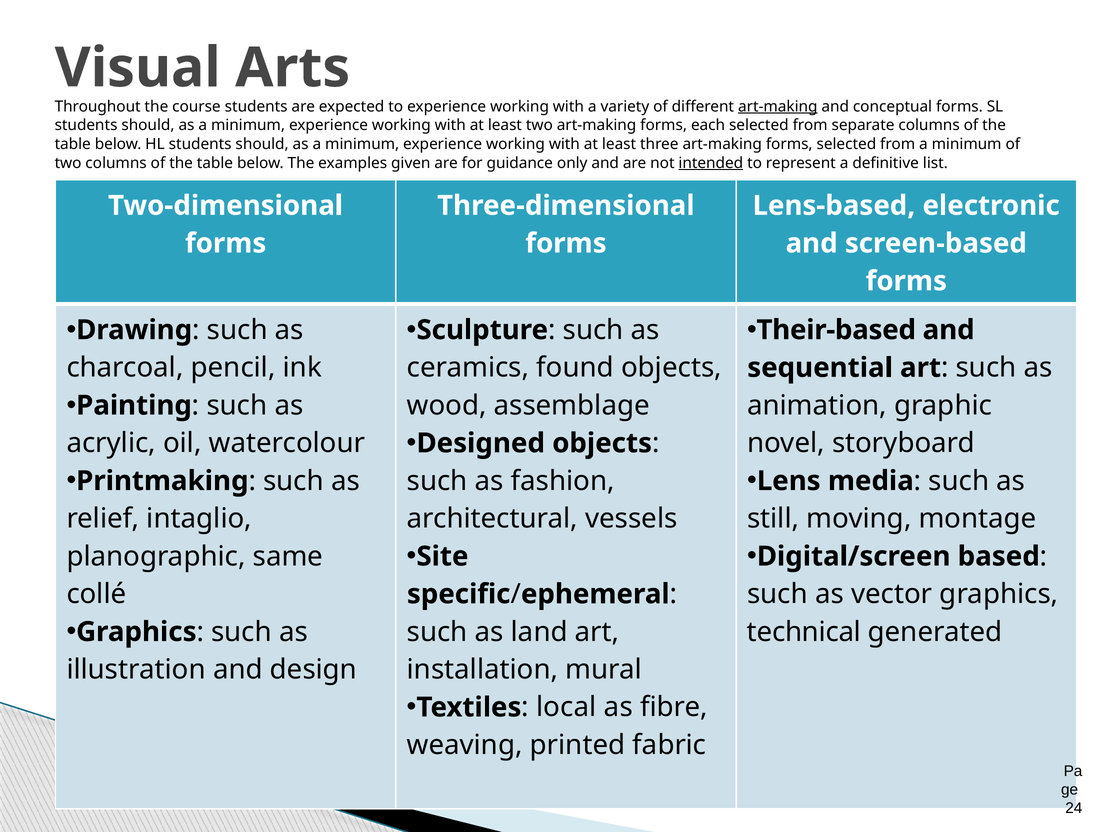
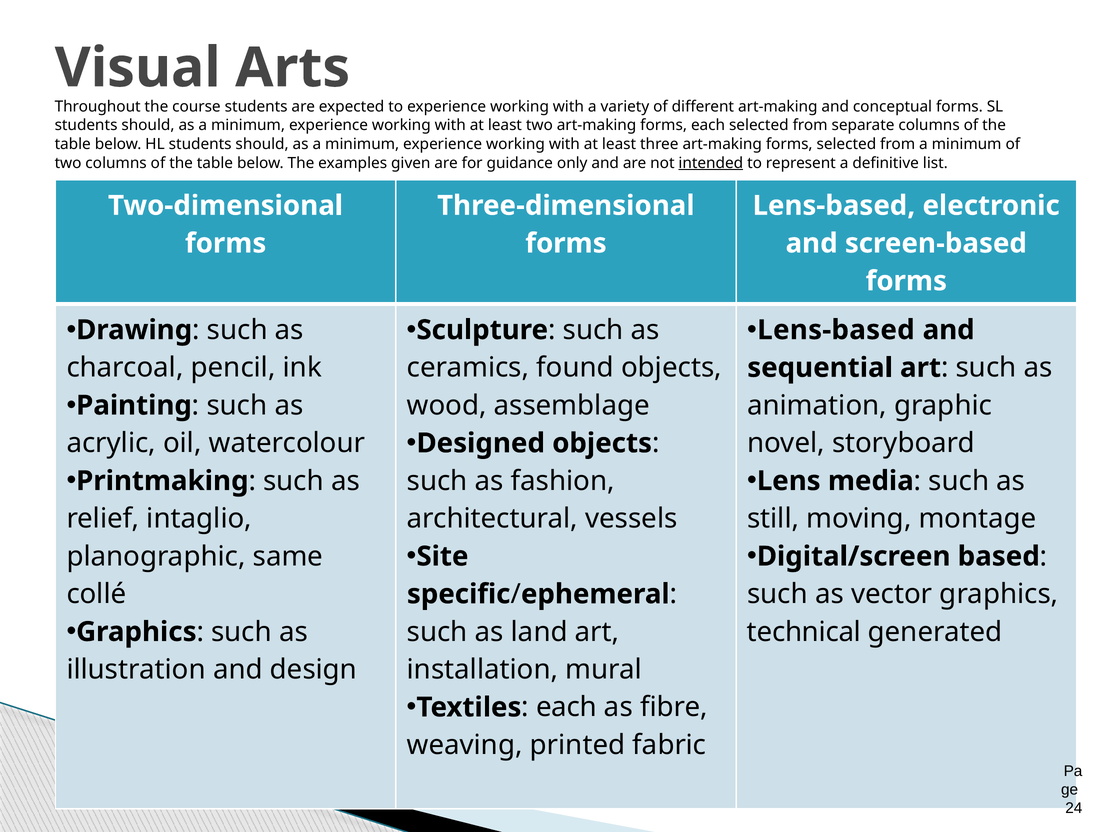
art-making underline: present -> none (778, 106)
Their-based: Their-based -> Lens-based (836, 330)
local: local -> each (567, 707)
